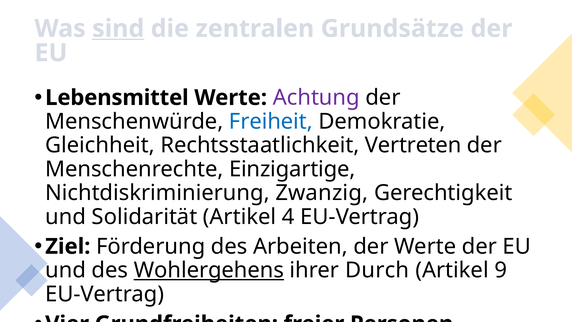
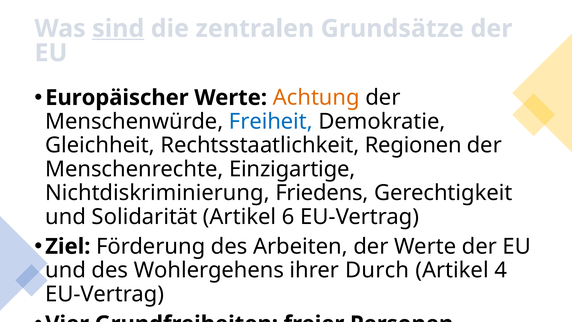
Lebensmittel: Lebensmittel -> Europäischer (117, 98)
Achtung colour: purple -> orange (316, 98)
Vertreten: Vertreten -> Regionen (413, 145)
Zwanzig: Zwanzig -> Friedens (322, 193)
4: 4 -> 6 (288, 217)
Wohlergehens underline: present -> none (209, 270)
9: 9 -> 4 (501, 270)
